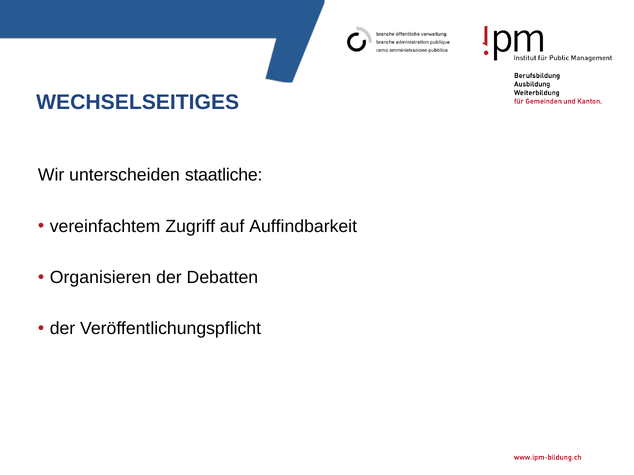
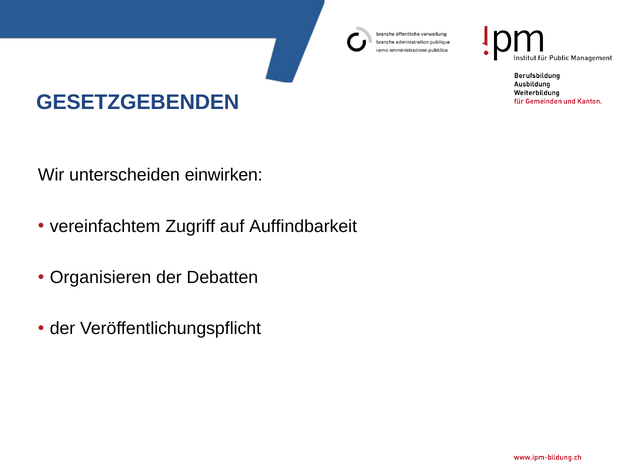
WECHSELSEITIGES: WECHSELSEITIGES -> GESETZGEBENDEN (138, 103)
staatliche: staatliche -> einwirken (224, 175)
